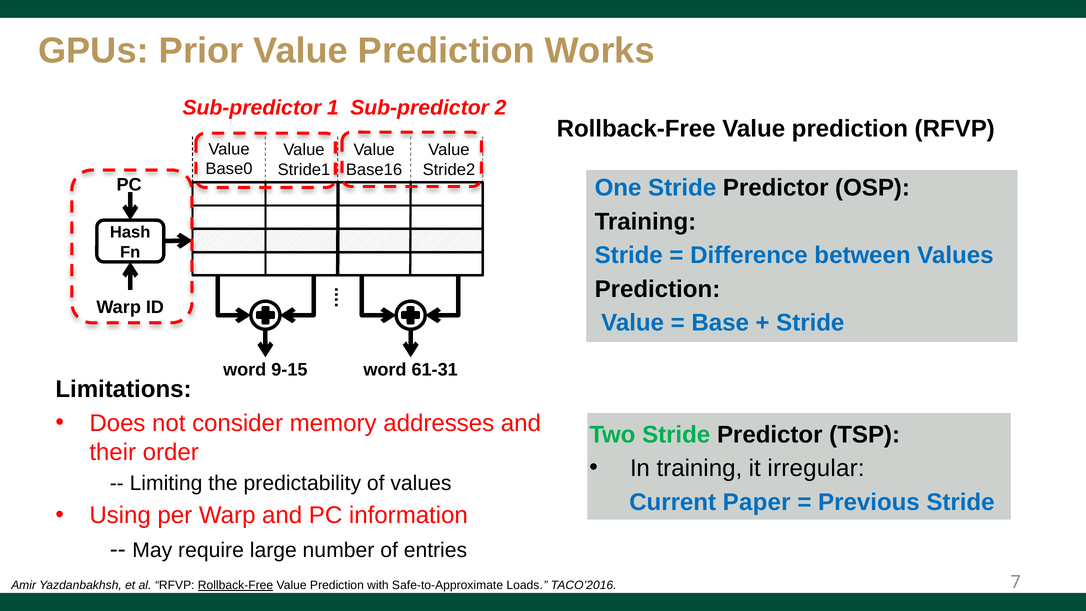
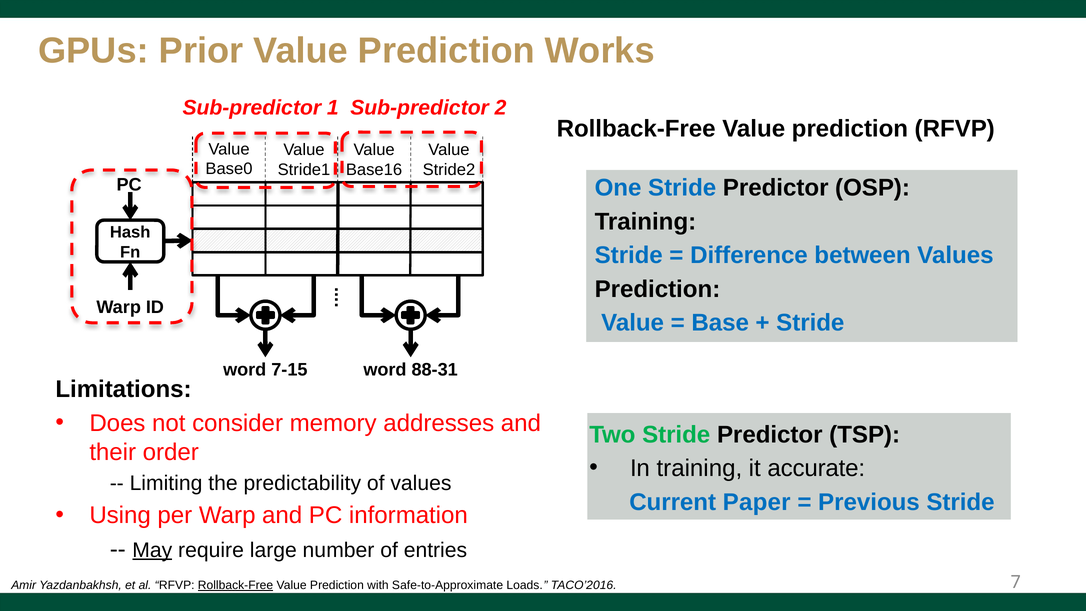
9-15: 9-15 -> 7-15 (289, 370)
61-31: 61-31 -> 88-31 (435, 370)
irregular: irregular -> accurate (816, 468)
May underline: none -> present (152, 550)
